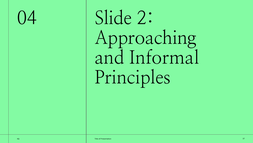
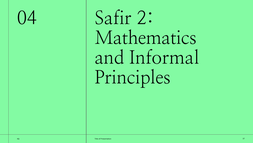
Slide: Slide -> Safir (113, 18)
Approaching: Approaching -> Mathematics (146, 38)
